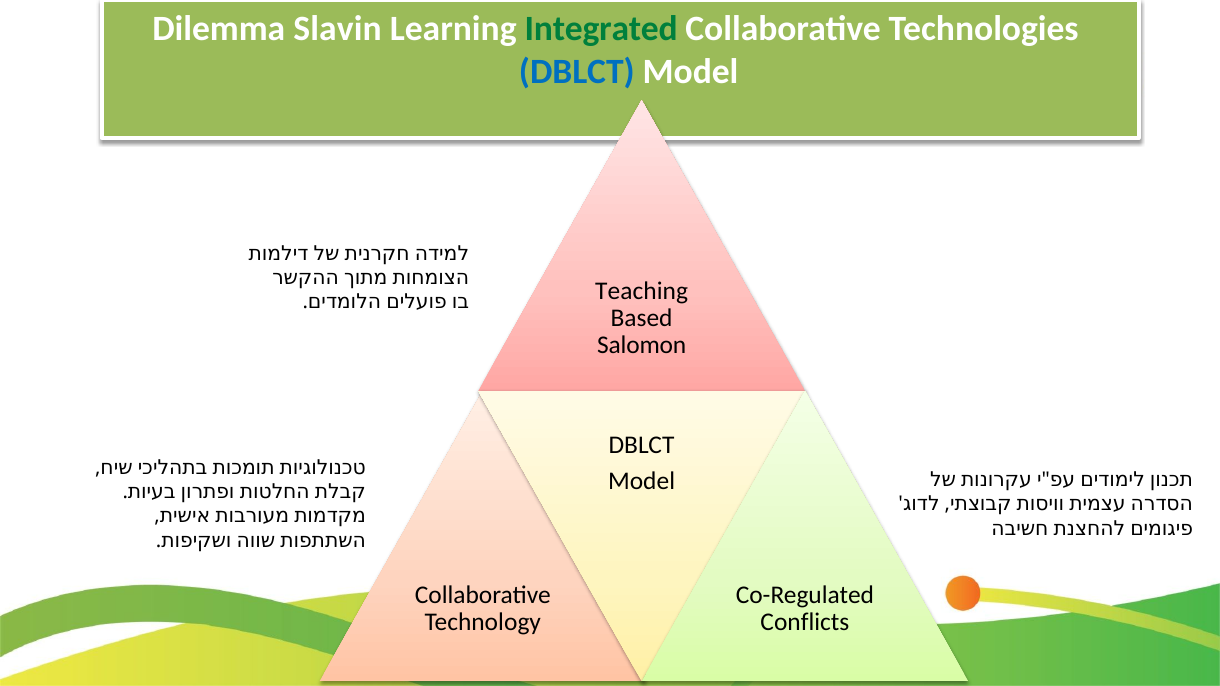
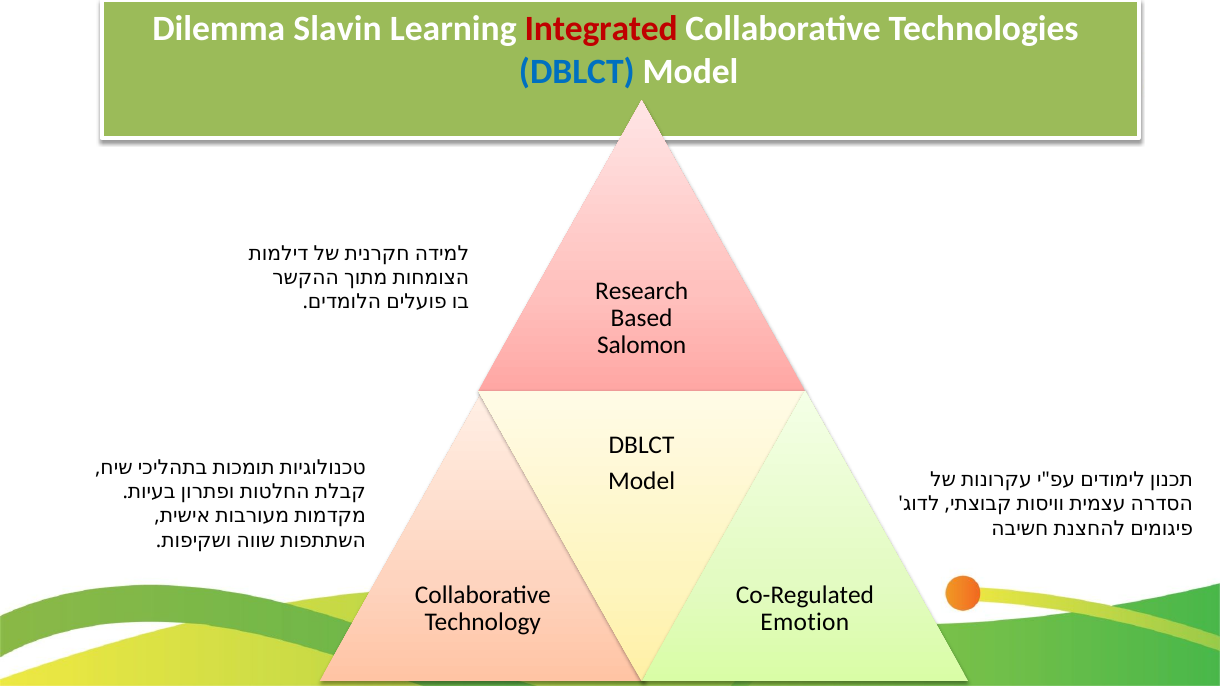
Integrated colour: green -> red (601, 29)
Teaching: Teaching -> Research (642, 291)
Conflicts: Conflicts -> Emotion (805, 623)
